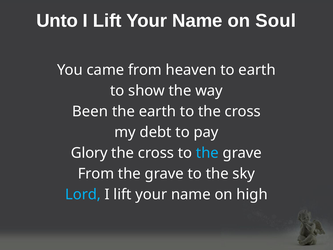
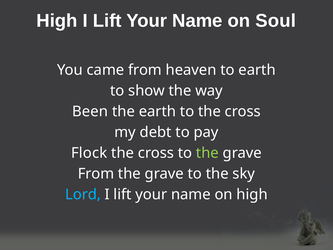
Unto: Unto -> High (57, 21)
Glory: Glory -> Flock (89, 153)
the colour: light blue -> light green (207, 153)
